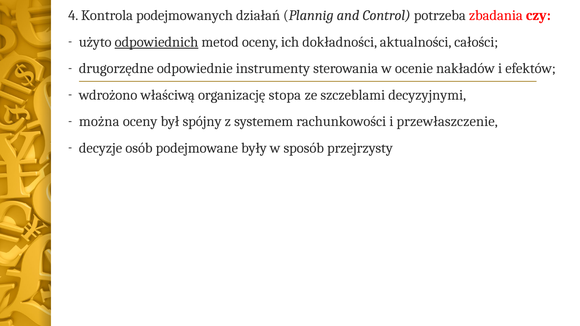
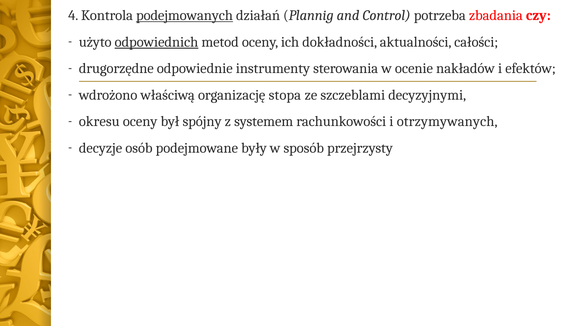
podejmowanych underline: none -> present (184, 15)
można: można -> okresu (99, 122)
przewłaszczenie: przewłaszczenie -> otrzymywanych (447, 122)
